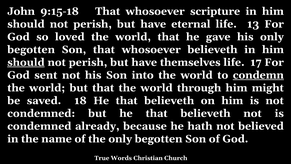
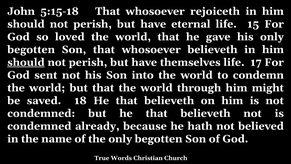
9:15-18: 9:15-18 -> 5:15-18 (60, 11)
scripture: scripture -> rejoiceth (215, 11)
13: 13 -> 15 (253, 24)
condemn underline: present -> none (258, 75)
